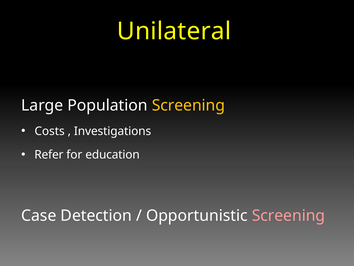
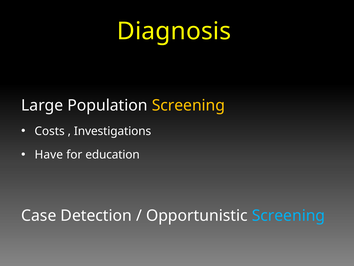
Unilateral: Unilateral -> Diagnosis (174, 31)
Refer: Refer -> Have (49, 155)
Screening colour: pink -> light blue (288, 215)
